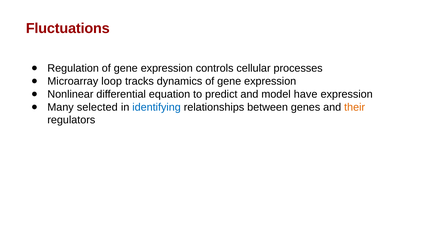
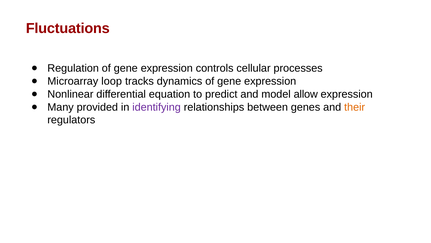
have: have -> allow (306, 94)
selected: selected -> provided (97, 107)
identifying colour: blue -> purple (157, 107)
